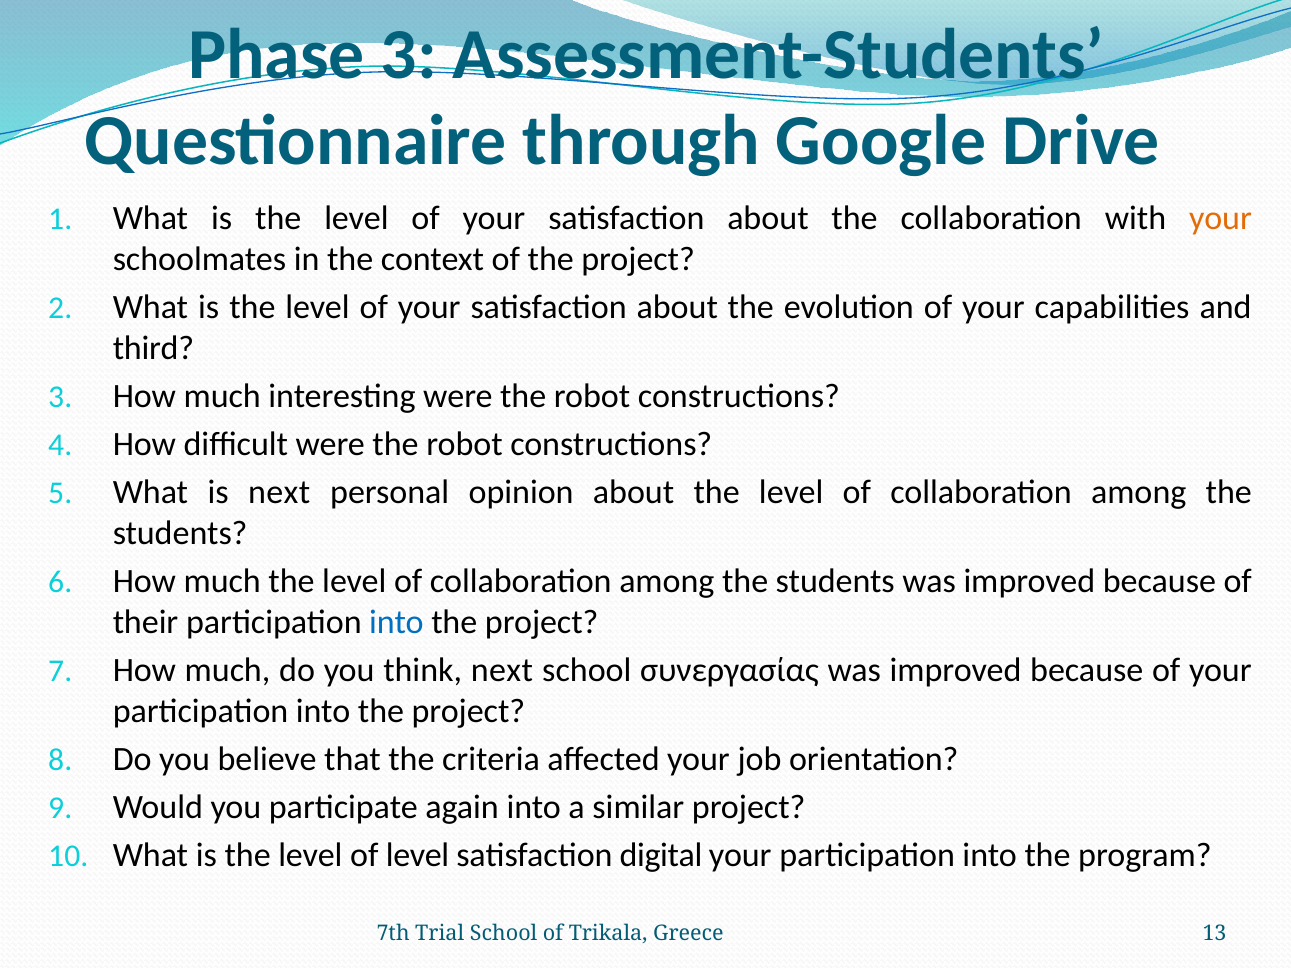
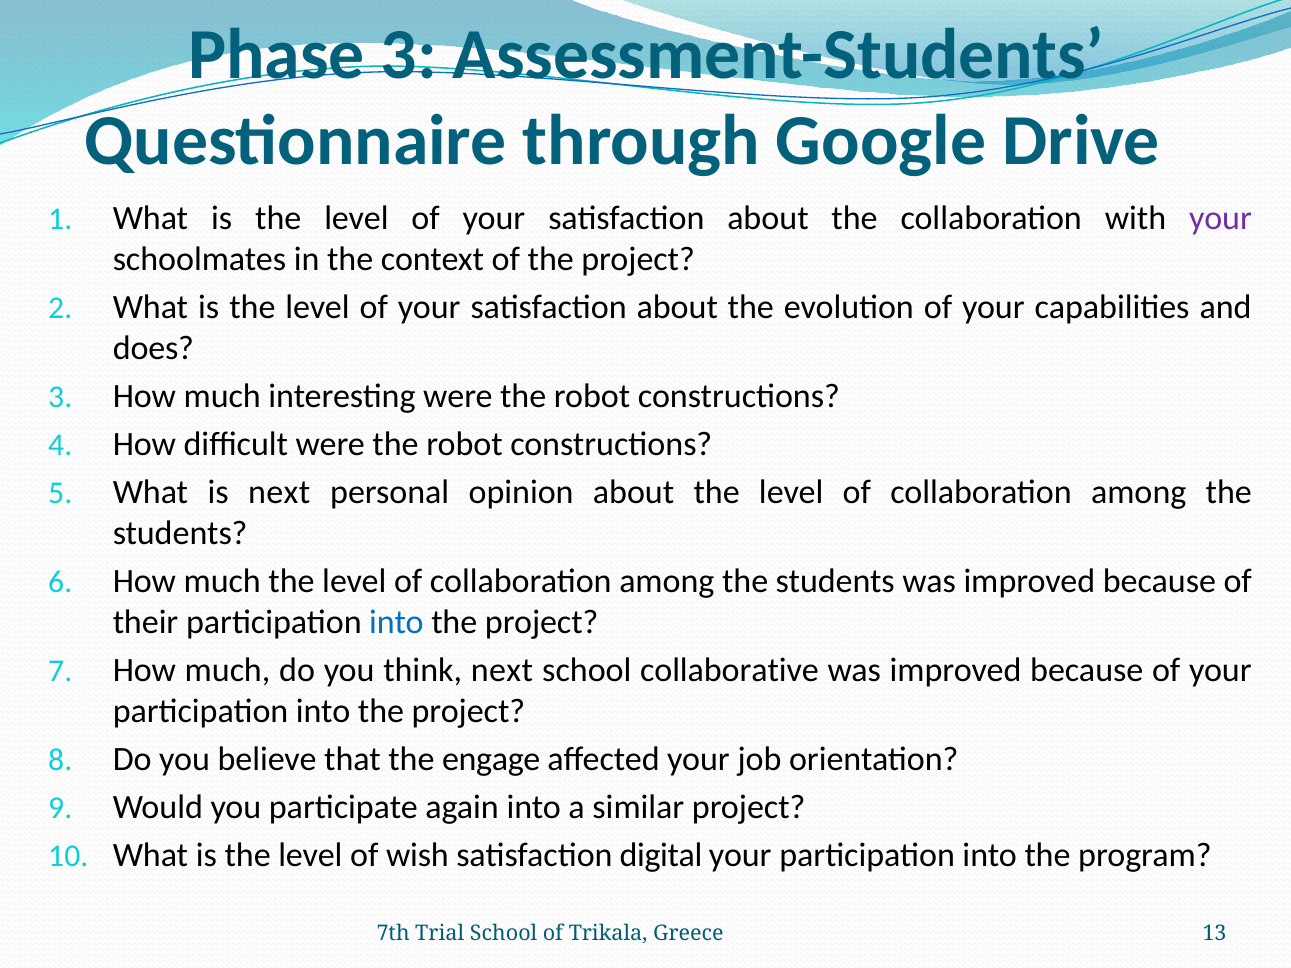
your colour: orange -> purple (1220, 218)
third: third -> does (153, 348)
συνεργασίας: συνεργασίας -> collaborative (729, 670)
criteria: criteria -> engage (491, 759)
of level: level -> wish (417, 855)
